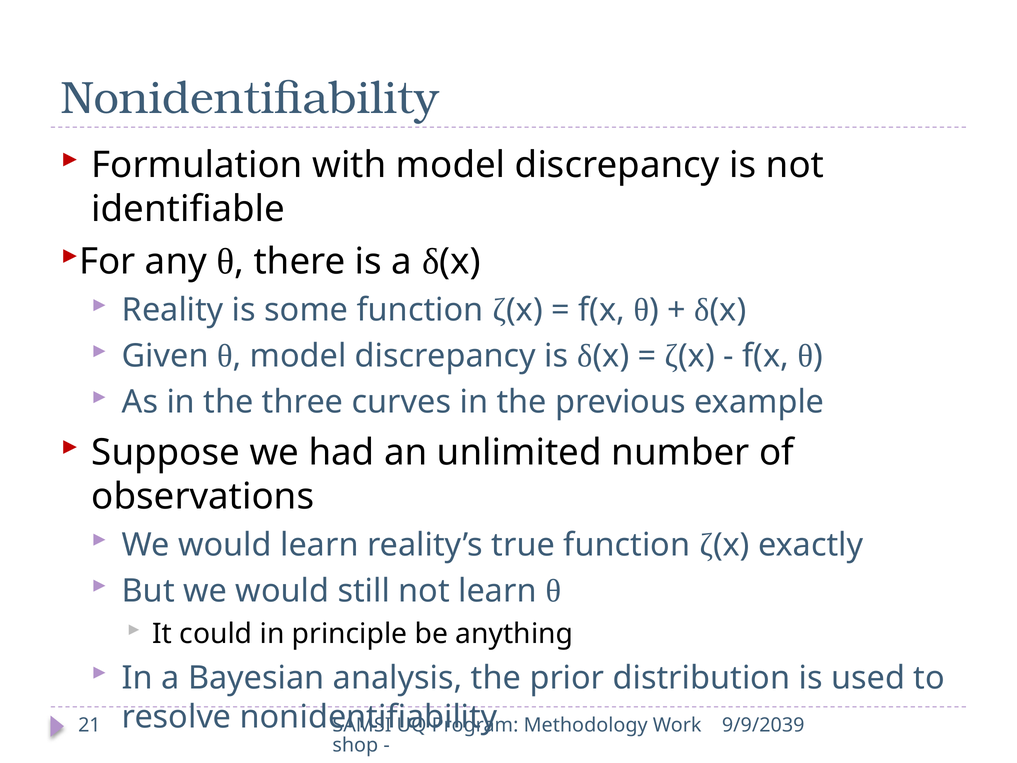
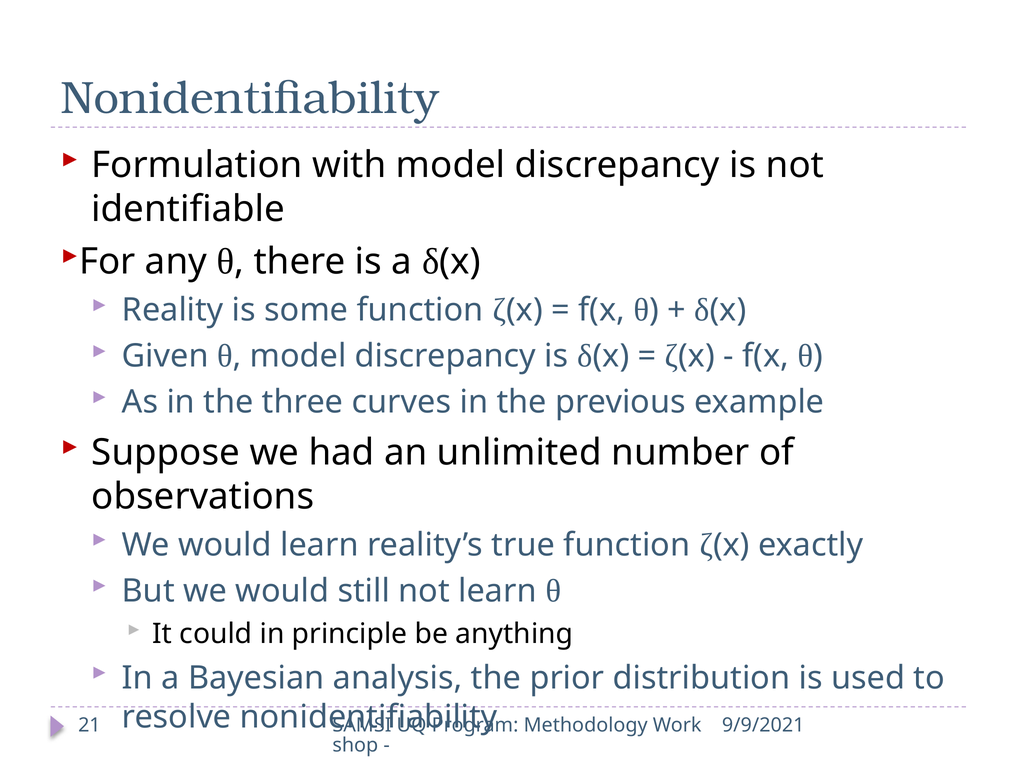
9/9/2039: 9/9/2039 -> 9/9/2021 (763, 725)
